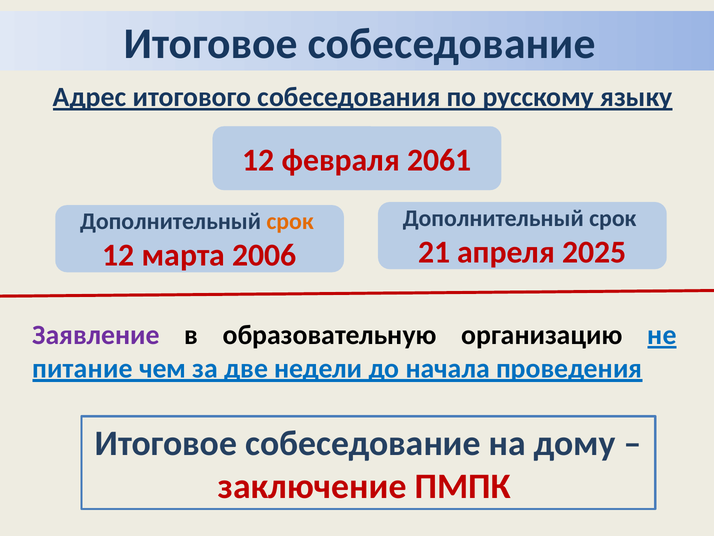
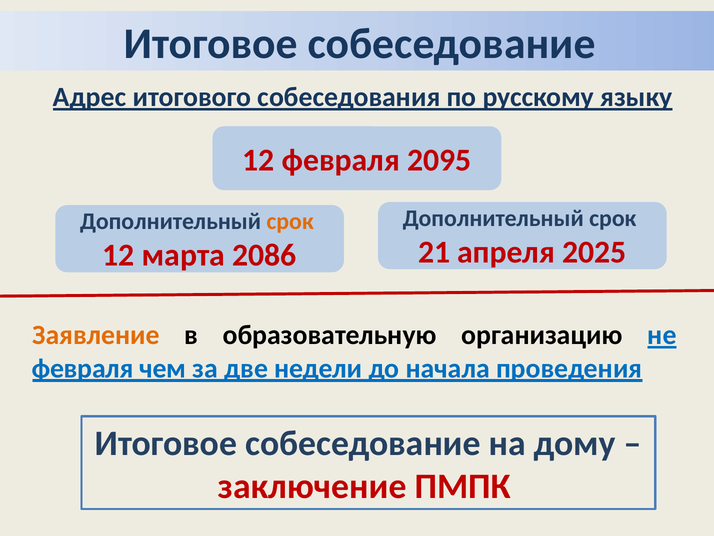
2061: 2061 -> 2095 (439, 160)
2006: 2006 -> 2086 (264, 255)
Заявление colour: purple -> orange (96, 335)
питание: питание -> февраля (83, 368)
